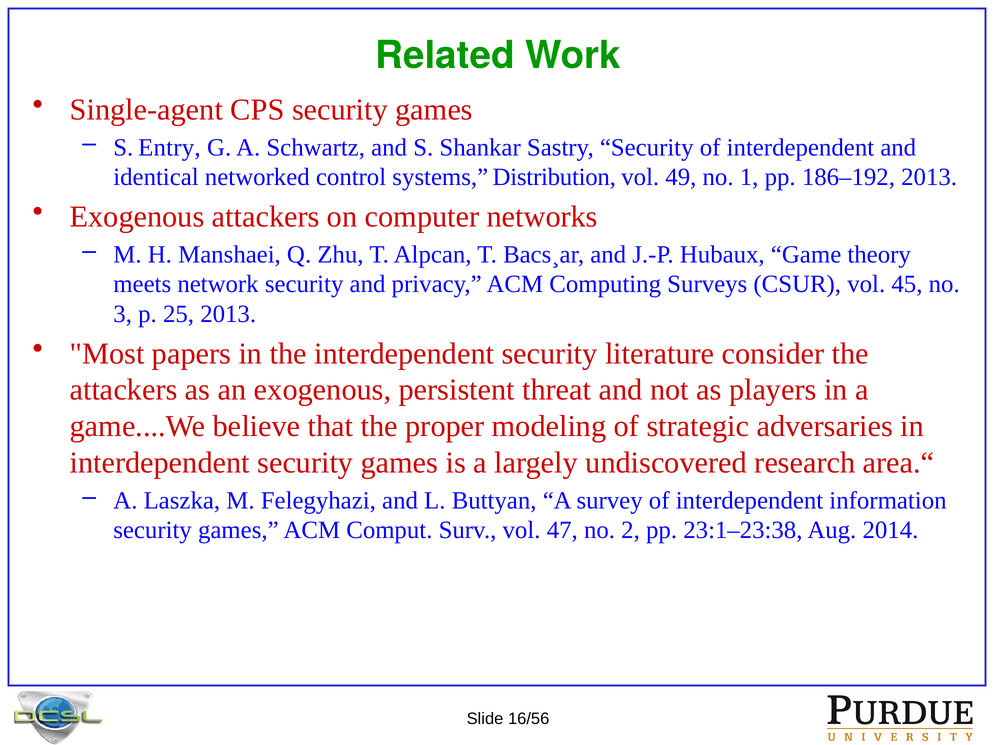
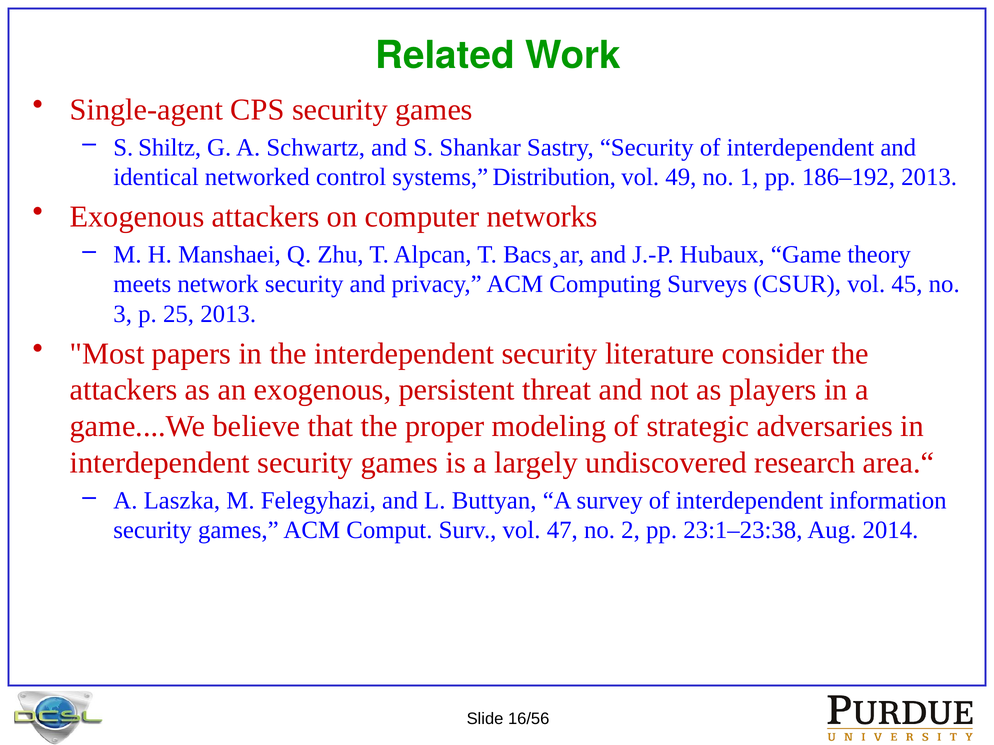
Entry: Entry -> Shiltz (170, 147)
